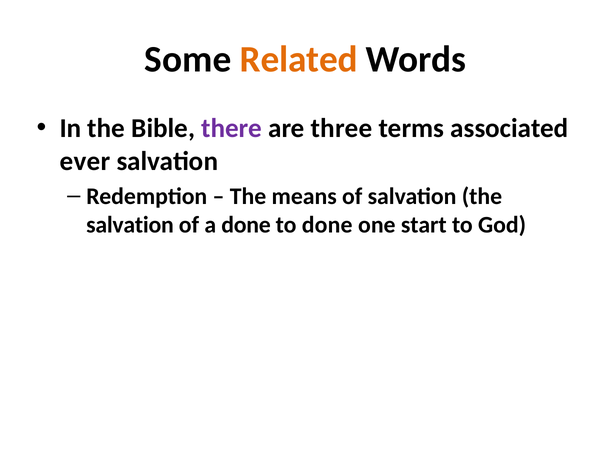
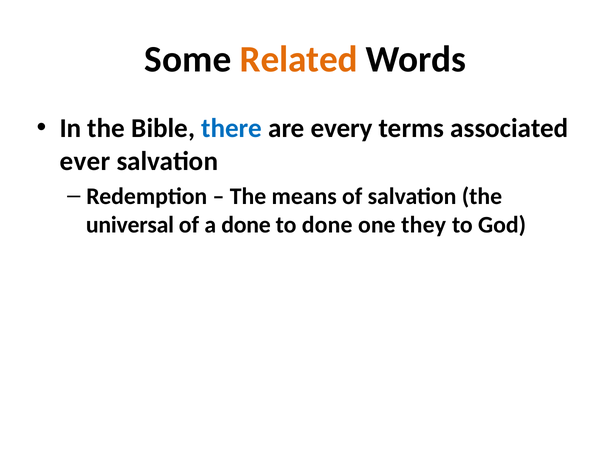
there colour: purple -> blue (232, 128)
three: three -> every (342, 128)
salvation: salvation -> universal (130, 224)
start: start -> they (424, 224)
